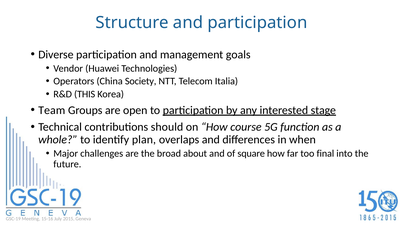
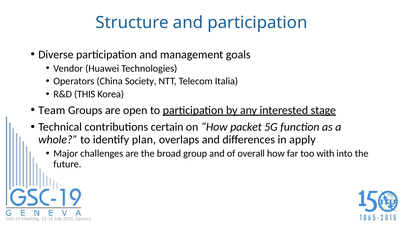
should: should -> certain (167, 127)
course: course -> packet (246, 127)
when: when -> apply (302, 140)
about: about -> group (195, 154)
square: square -> overall (251, 154)
final: final -> with (325, 154)
